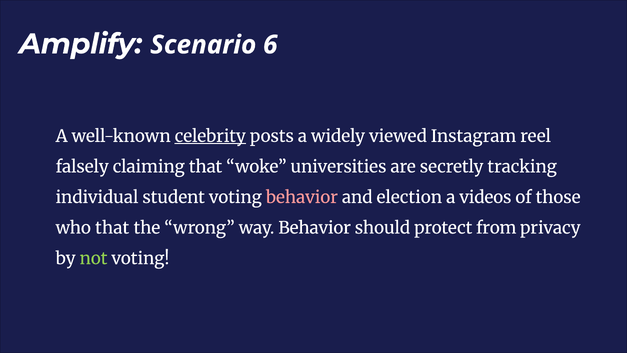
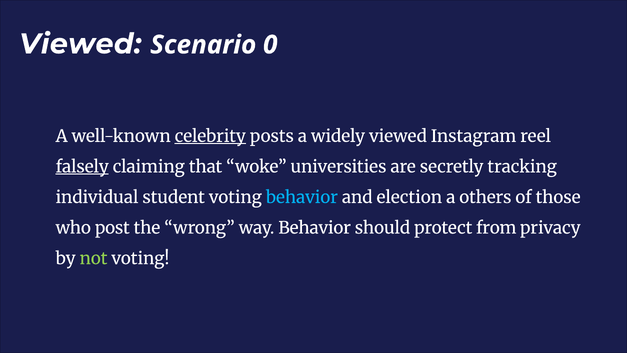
Amplify: Amplify -> Viewed (80, 44)
6: 6 -> 0 (270, 45)
falsely underline: none -> present (82, 167)
behavior colour: pink -> light blue (302, 197)
videos: videos -> others (485, 197)
who that: that -> post (112, 228)
